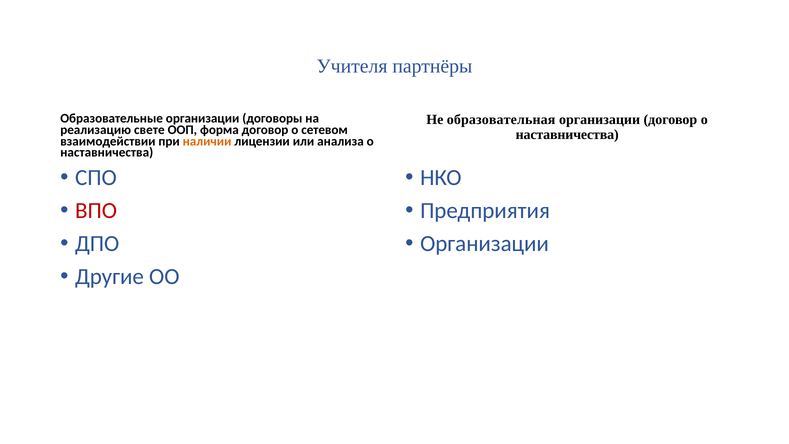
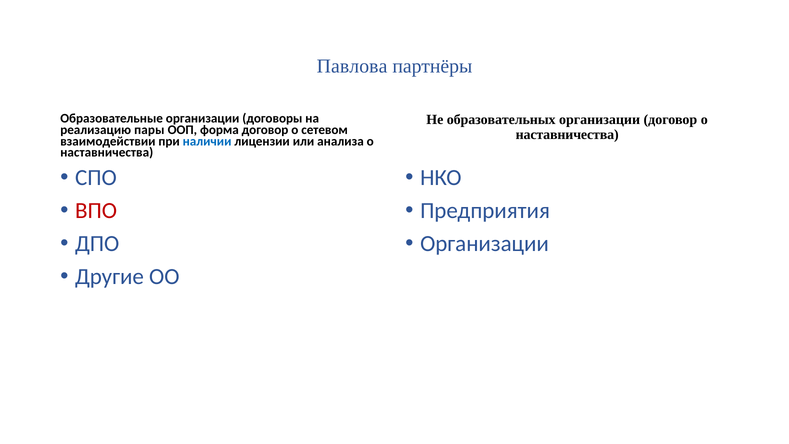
Учителя: Учителя -> Павлова (352, 66)
образовательная: образовательная -> образовательных (501, 120)
свете: свете -> пары (149, 130)
наличии colour: orange -> blue (207, 141)
